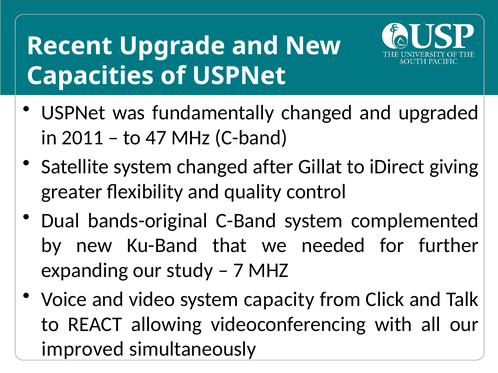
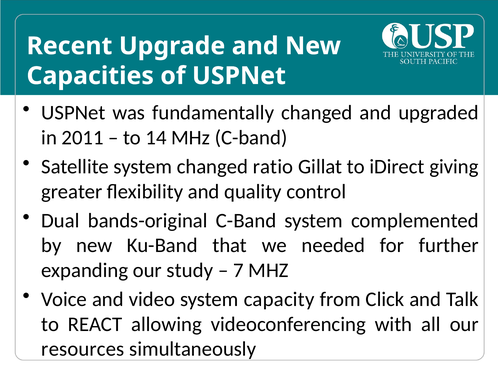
47: 47 -> 14 (156, 138)
after: after -> ratio (273, 167)
improved: improved -> resources (83, 349)
